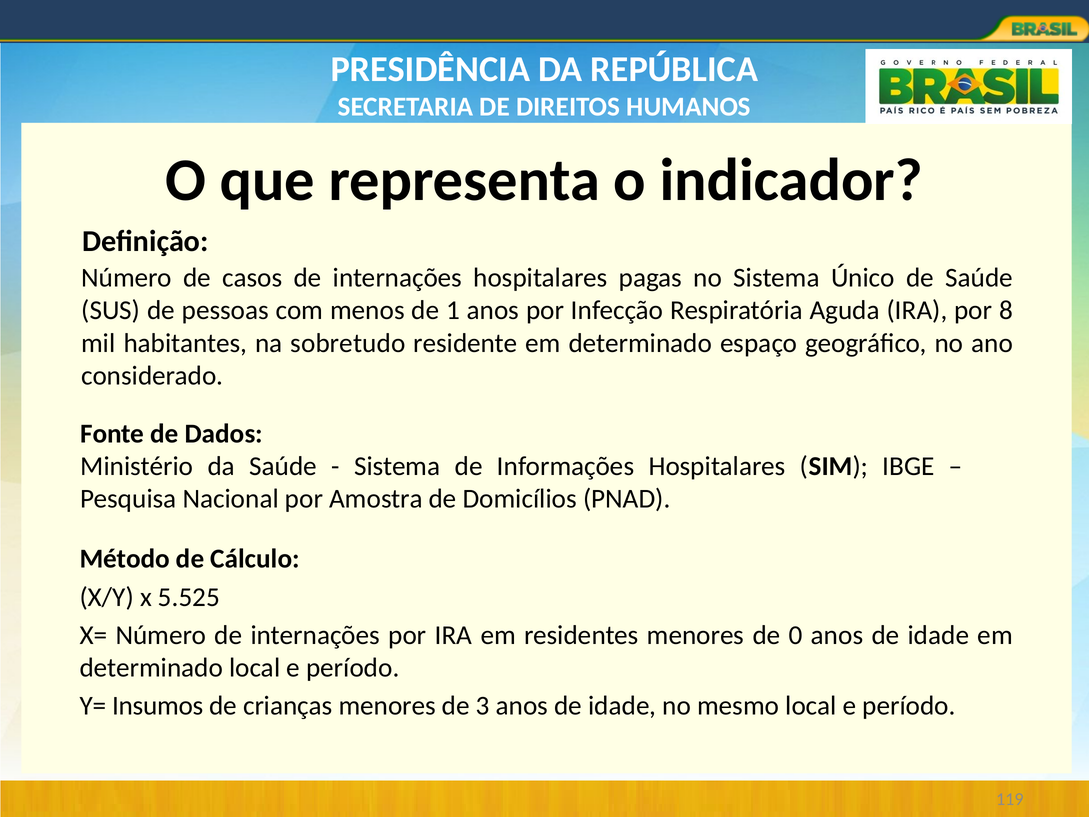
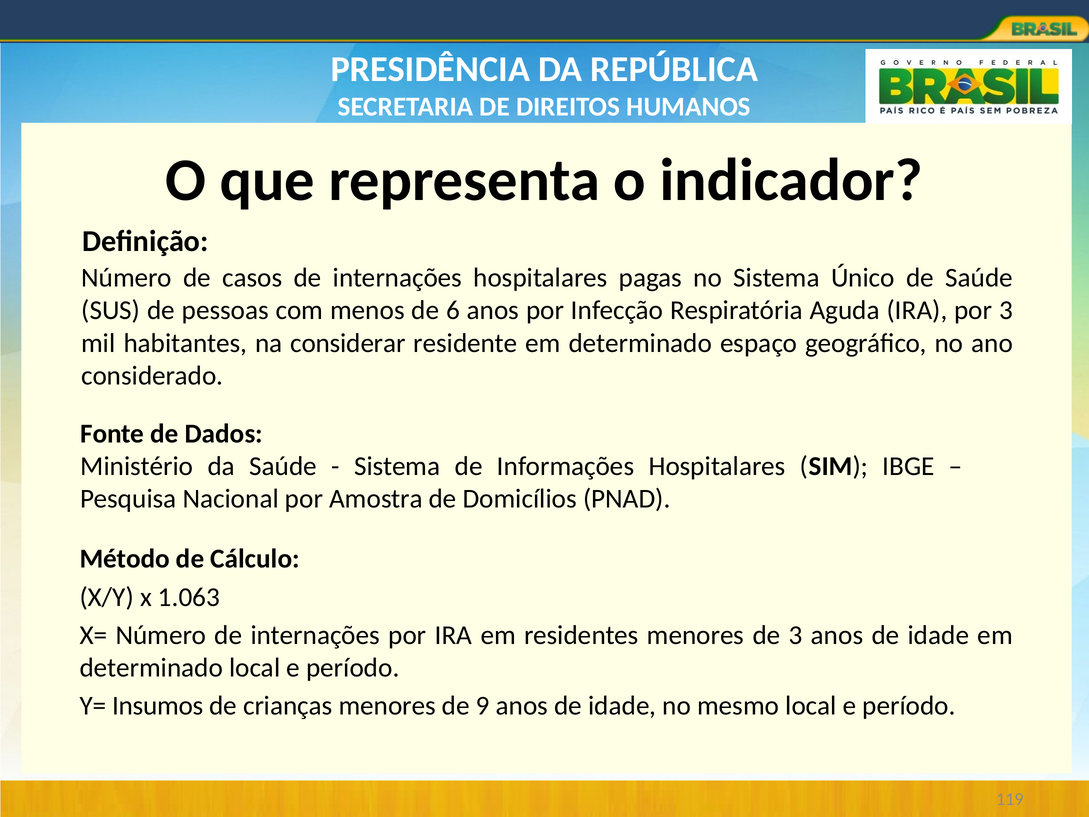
1: 1 -> 6 (453, 310)
por 8: 8 -> 3 (1006, 310)
sobretudo: sobretudo -> considerar (348, 343)
5.525: 5.525 -> 1.063 (189, 597)
de 0: 0 -> 3 (796, 635)
3: 3 -> 9 (483, 706)
